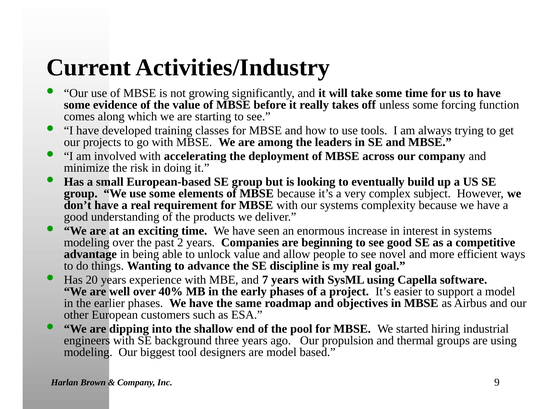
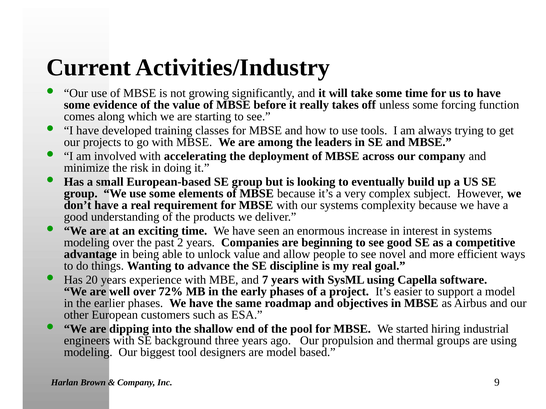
40%: 40% -> 72% (171, 292)
